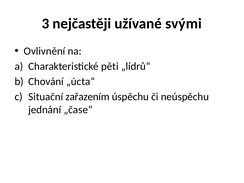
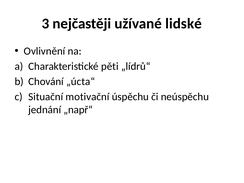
svými: svými -> lidské (184, 24)
zařazením: zařazením -> motivační (87, 97)
„čase“: „čase“ -> „např“ (78, 110)
